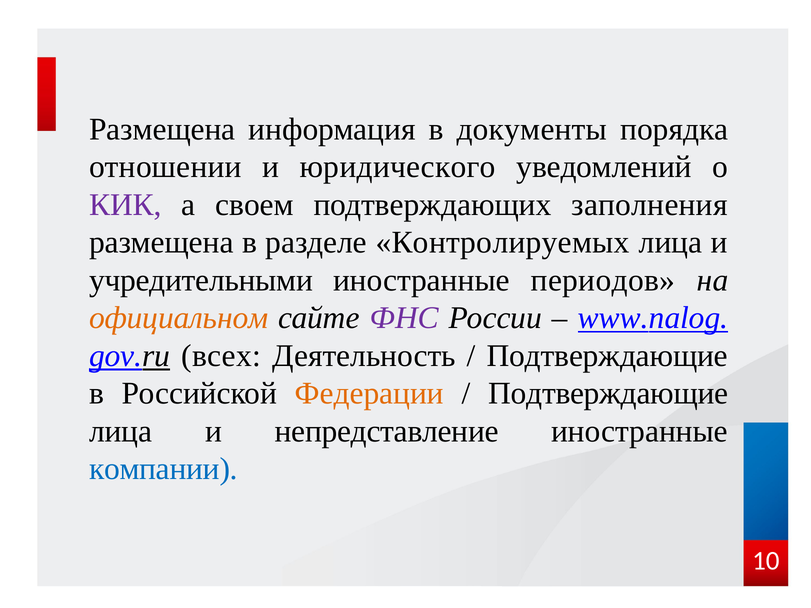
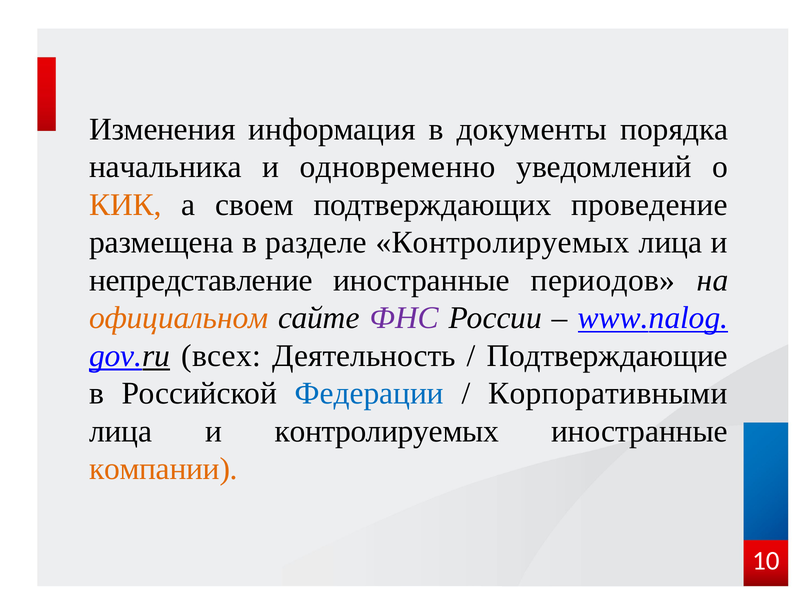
Размещена: Размещена -> Изменения (162, 129)
отношении: отношении -> начальника (165, 167)
юридического: юридического -> одновременно (398, 167)
КИК colour: purple -> orange (125, 205)
заполнения: заполнения -> проведение (650, 205)
учредительными: учредительными -> непредставление (201, 280)
Федерации colour: orange -> blue (369, 394)
Подтверждающие: Подтверждающие -> Корпоративными (608, 394)
и непредставление: непредставление -> контролируемых (387, 431)
компании colour: blue -> orange (163, 469)
